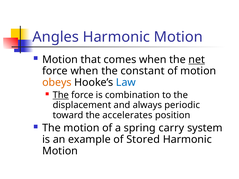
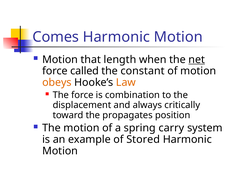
Angles: Angles -> Comes (56, 37)
comes: comes -> length (120, 60)
force when: when -> called (85, 71)
Law colour: blue -> orange (126, 83)
The underline: present -> none (61, 95)
periodic: periodic -> critically (182, 105)
accelerates: accelerates -> propagates (128, 115)
